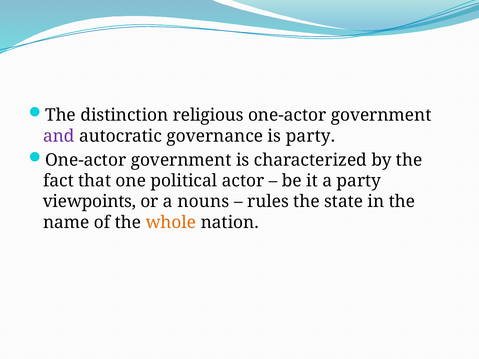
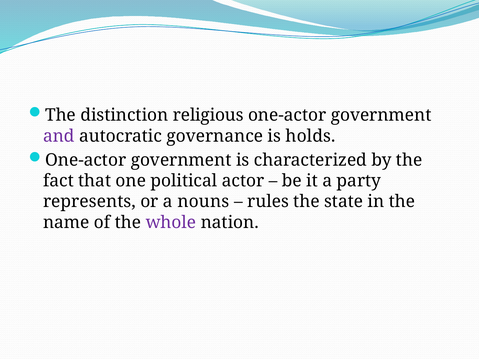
is party: party -> holds (310, 136)
viewpoints: viewpoints -> represents (89, 202)
whole colour: orange -> purple (171, 222)
